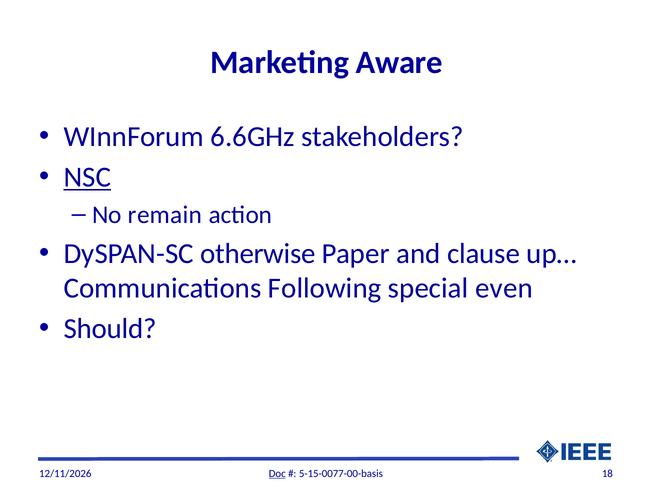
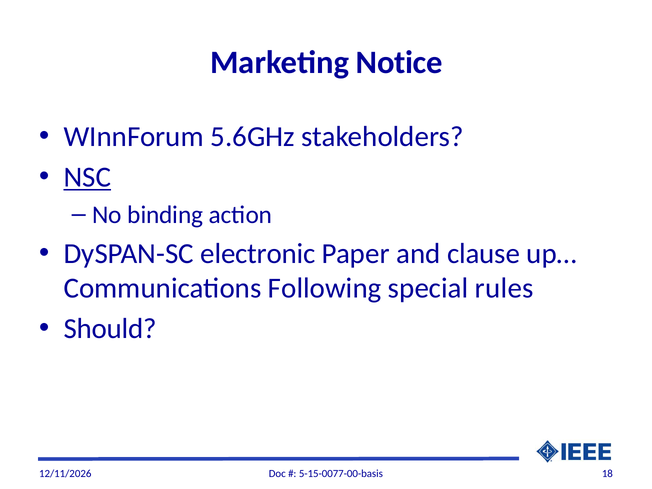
Aware: Aware -> Notice (399, 63)
6.6GHz: 6.6GHz -> 5.6GHz (253, 137)
remain: remain -> binding (165, 215)
otherwise: otherwise -> electronic (258, 253)
even: even -> rules (504, 288)
Doc underline: present -> none (277, 474)
